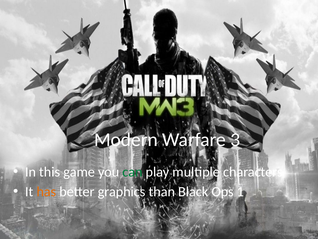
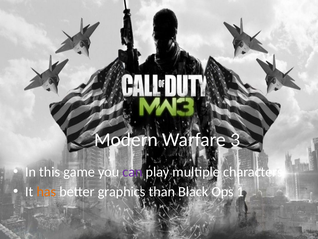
can colour: green -> purple (132, 172)
